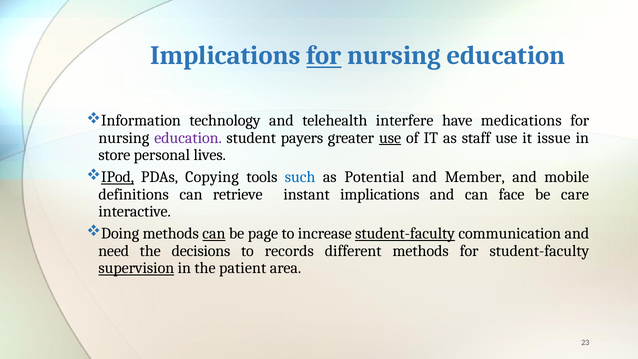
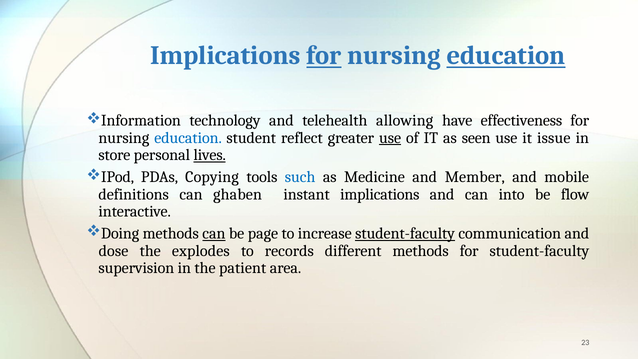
education underline: none -> present (506, 56)
interfere: interfere -> allowing (405, 121)
medications: medications -> effectiveness (521, 121)
education colour: purple -> blue (188, 138)
payers: payers -> reflect (302, 138)
staff: staff -> seen (476, 138)
lives underline: none -> present (210, 155)
IPod underline: present -> none (118, 177)
Potential: Potential -> Medicine (374, 177)
retrieve: retrieve -> ghaben (238, 194)
face: face -> into (512, 194)
care: care -> flow (575, 194)
need: need -> dose (113, 251)
decisions: decisions -> explodes (201, 251)
supervision underline: present -> none (136, 268)
